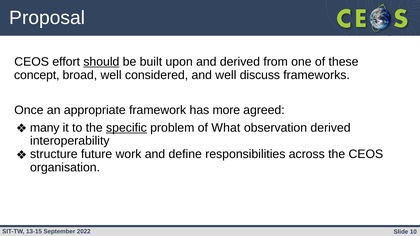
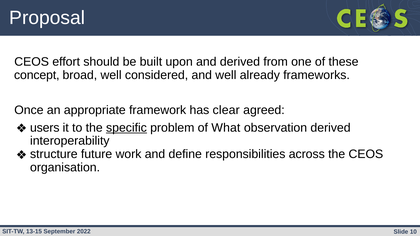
should underline: present -> none (101, 62)
discuss: discuss -> already (260, 75)
more: more -> clear (226, 110)
many: many -> users (45, 128)
